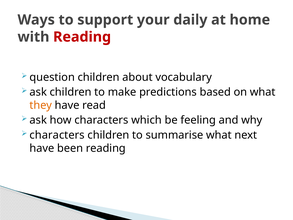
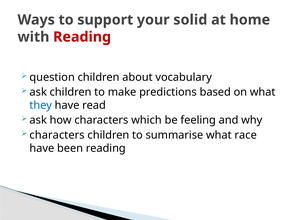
daily: daily -> solid (190, 20)
they colour: orange -> blue (41, 105)
next: next -> race (246, 135)
